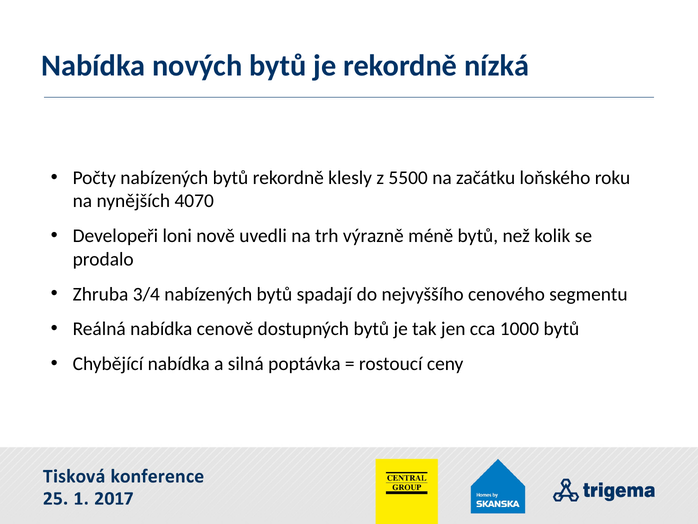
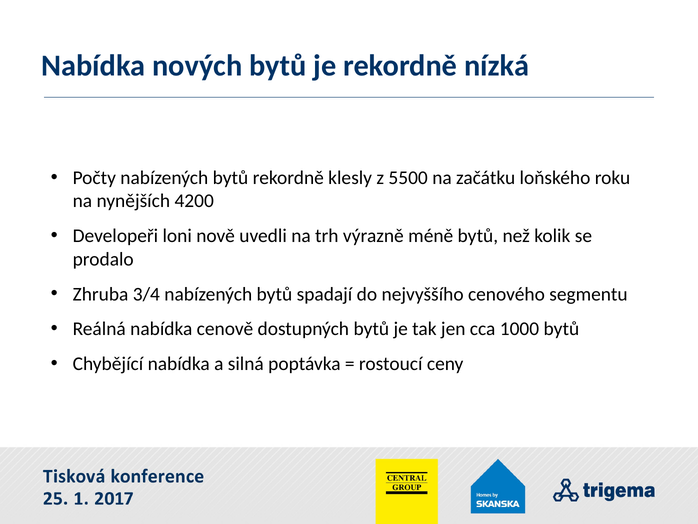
4070: 4070 -> 4200 (194, 201)
